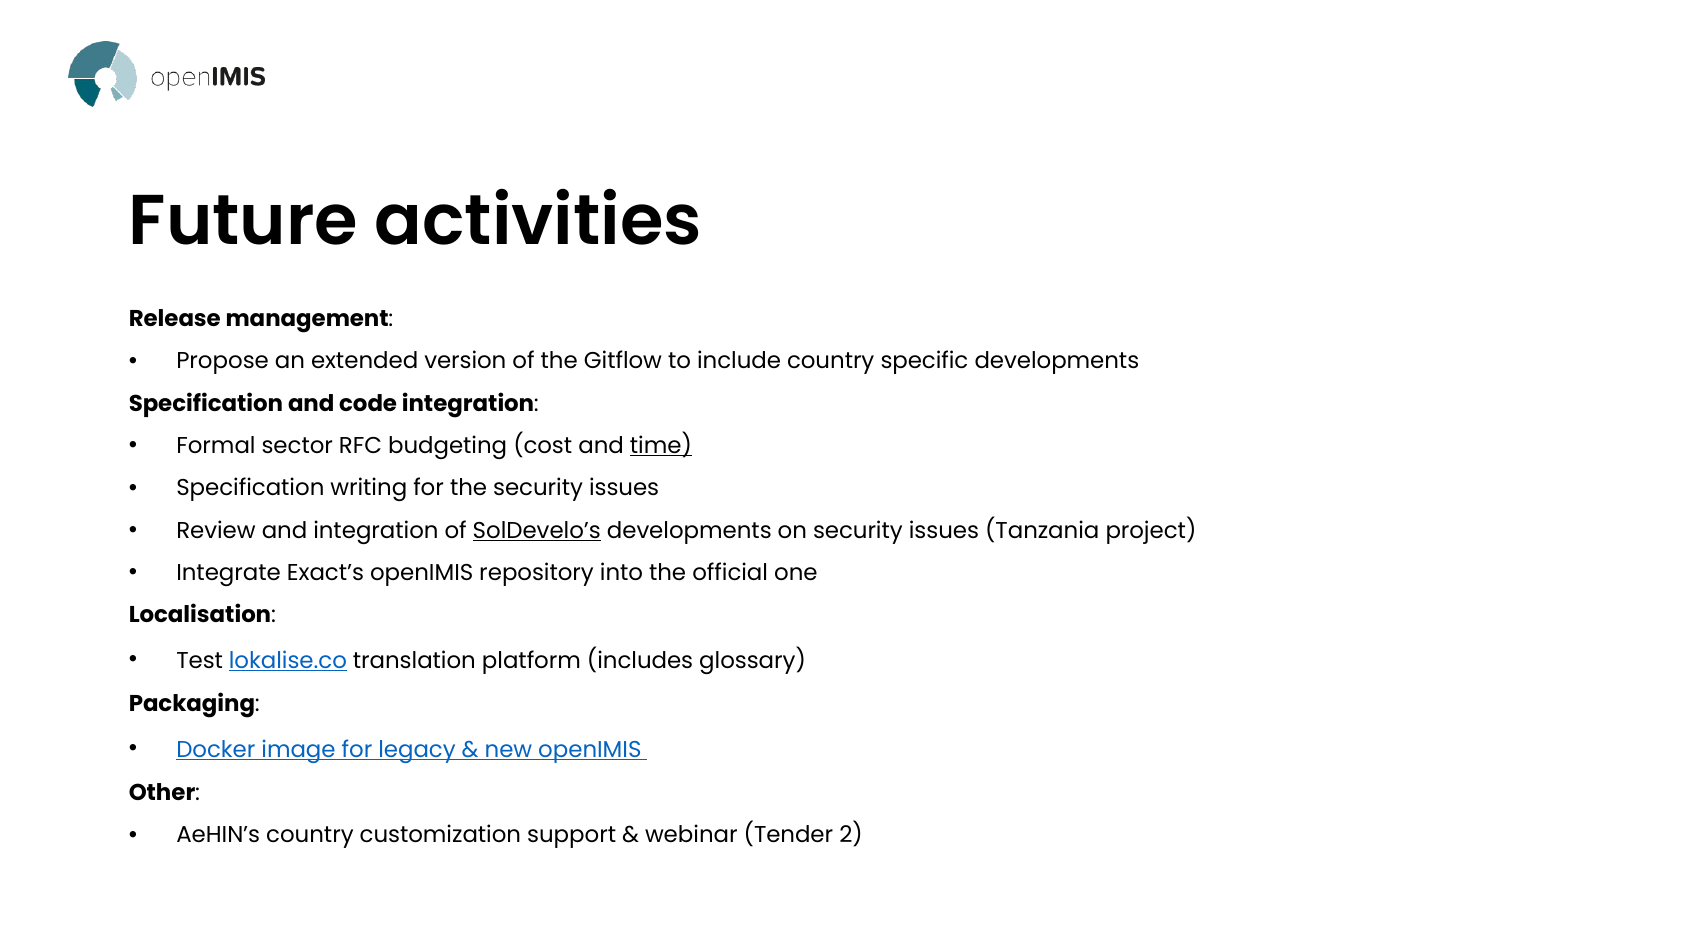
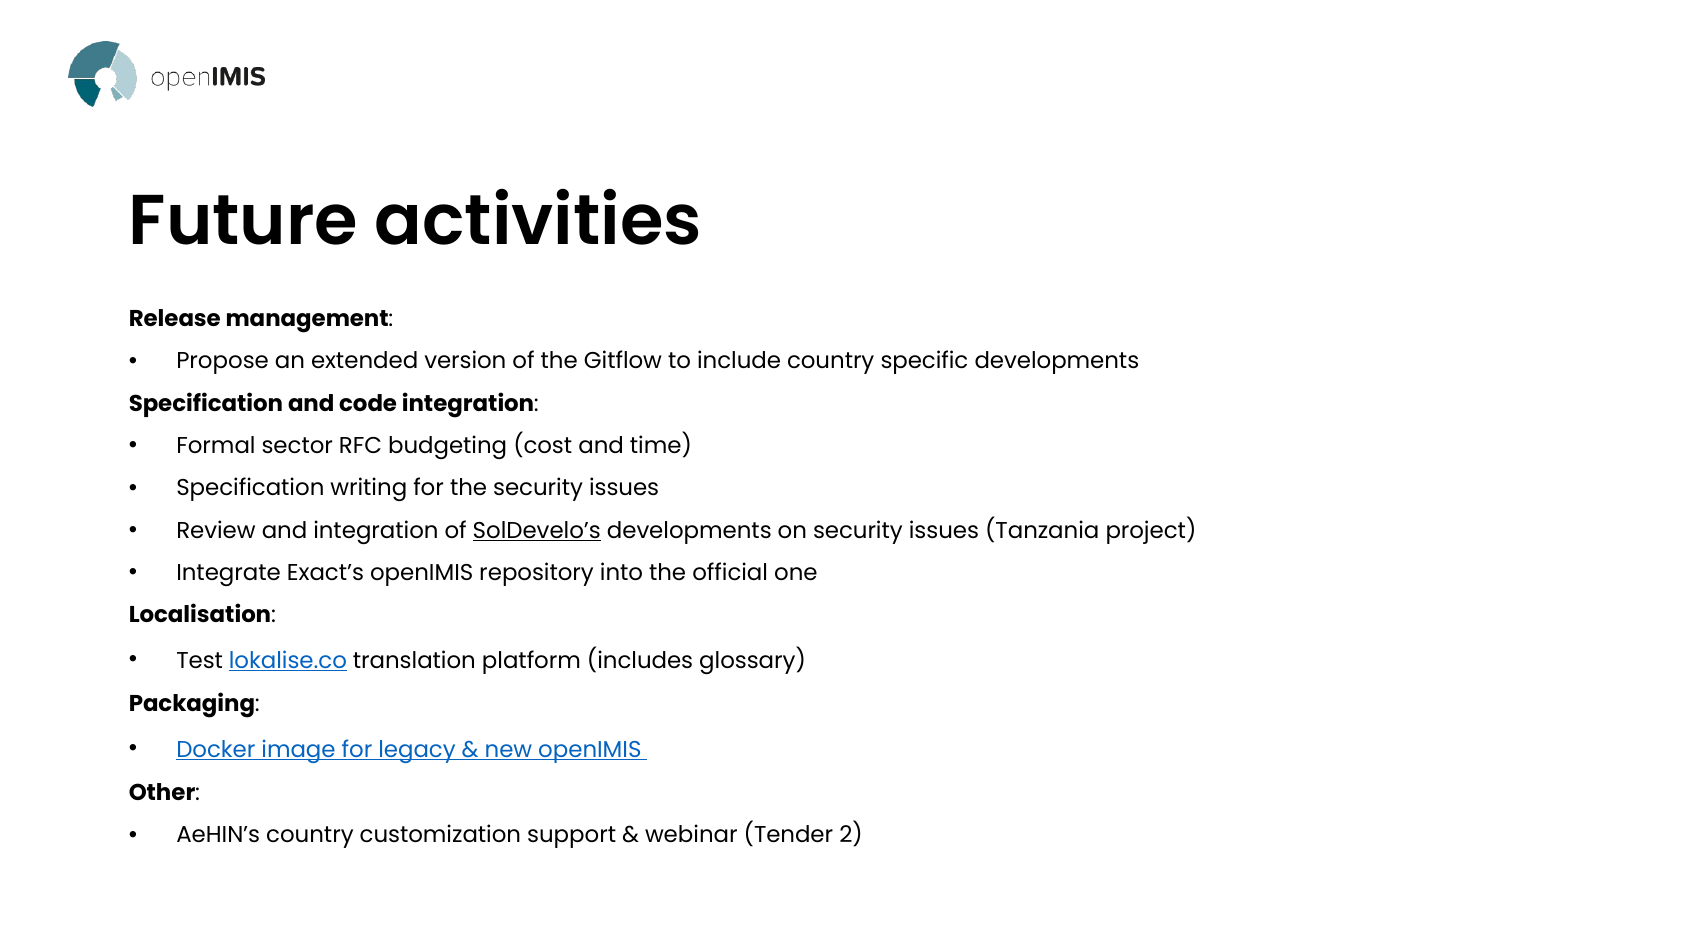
time underline: present -> none (661, 446)
